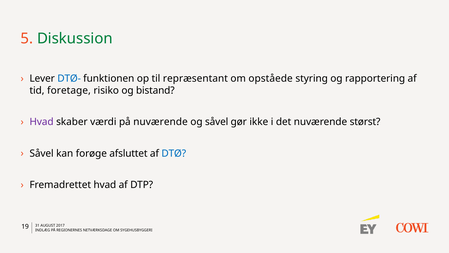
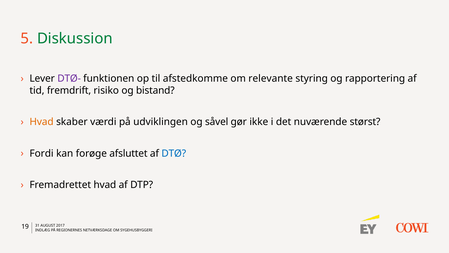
DTØ- colour: blue -> purple (69, 78)
repræsentant: repræsentant -> afstedkomme (195, 78)
opståede: opståede -> relevante (271, 78)
foretage: foretage -> fremdrift (69, 90)
Hvad colour: purple -> orange (42, 122)
på nuværende: nuværende -> udviklingen (161, 122)
Såvel: Såvel -> Fordi (42, 153)
